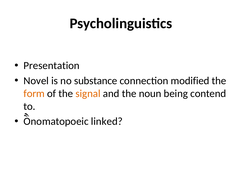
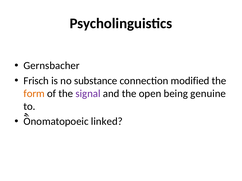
Presentation: Presentation -> Gernsbacher (52, 66)
Novel: Novel -> Frisch (36, 81)
signal colour: orange -> purple (88, 94)
noun: noun -> open (150, 94)
contend: contend -> genuine (208, 94)
